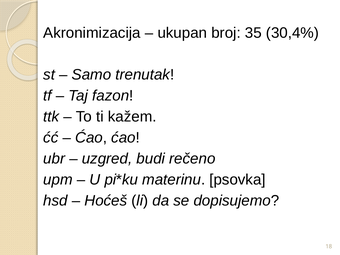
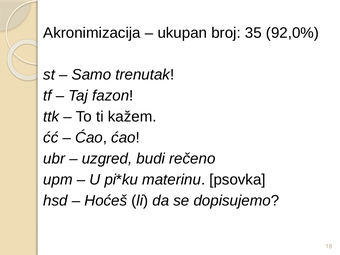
30,4%: 30,4% -> 92,0% (292, 33)
